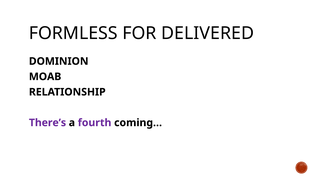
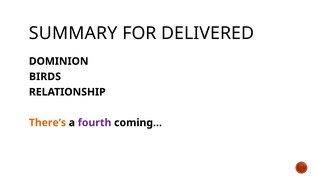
FORMLESS: FORMLESS -> SUMMARY (73, 33)
MOAB: MOAB -> BIRDS (45, 77)
There’s colour: purple -> orange (48, 123)
